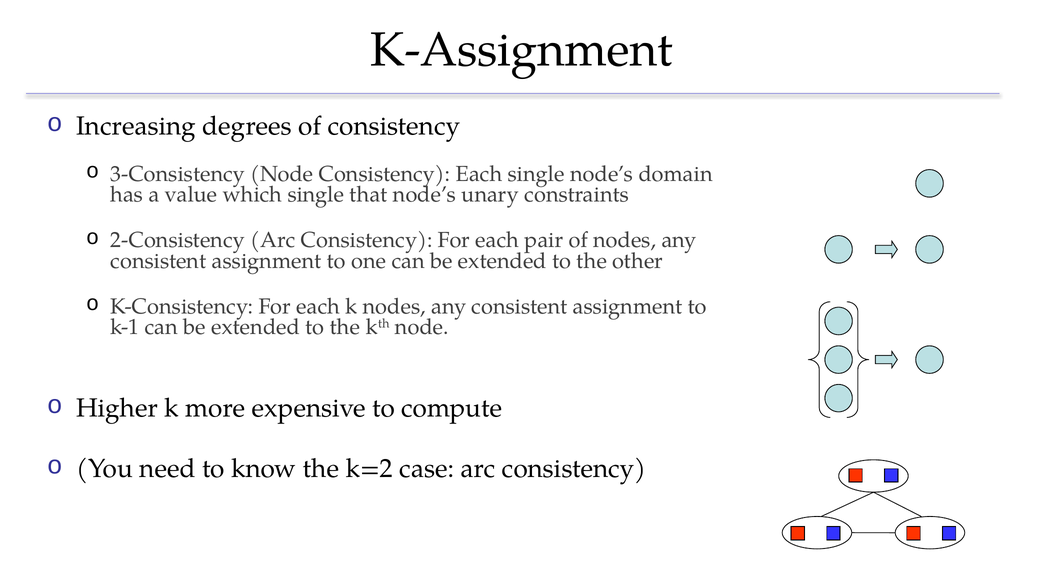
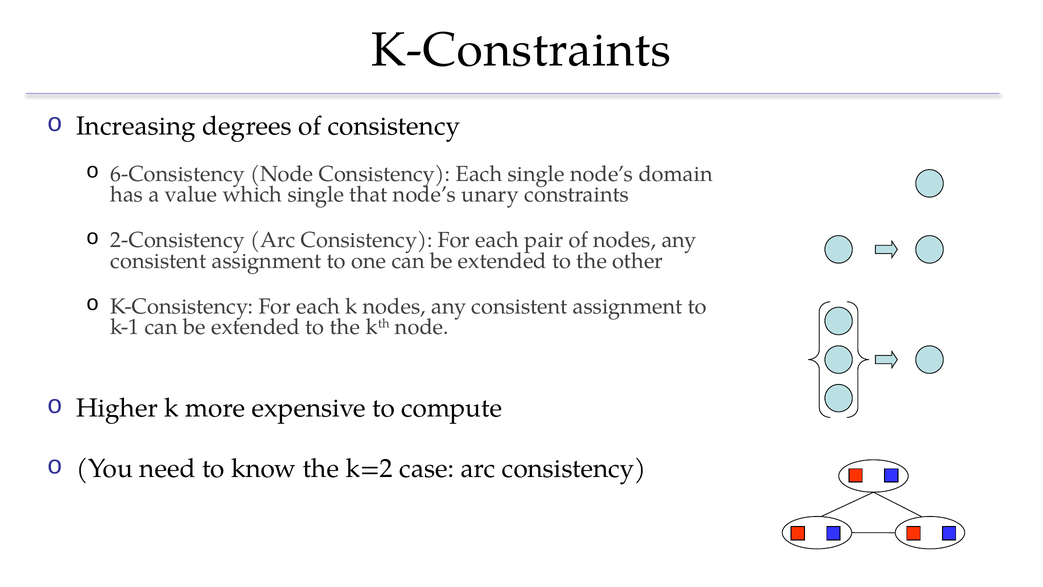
K-Assignment: K-Assignment -> K-Constraints (521, 50)
3-Consistency: 3-Consistency -> 6-Consistency (178, 174)
